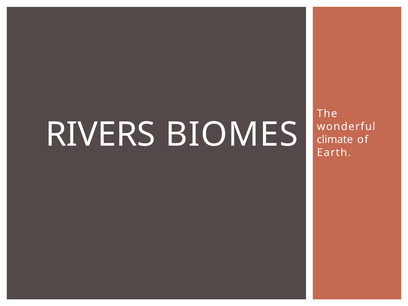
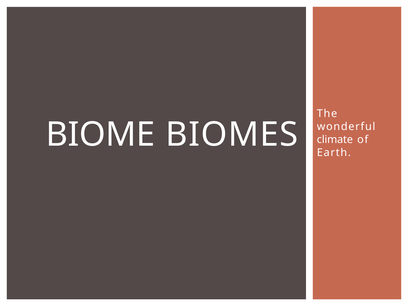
RIVERS: RIVERS -> BIOME (100, 135)
